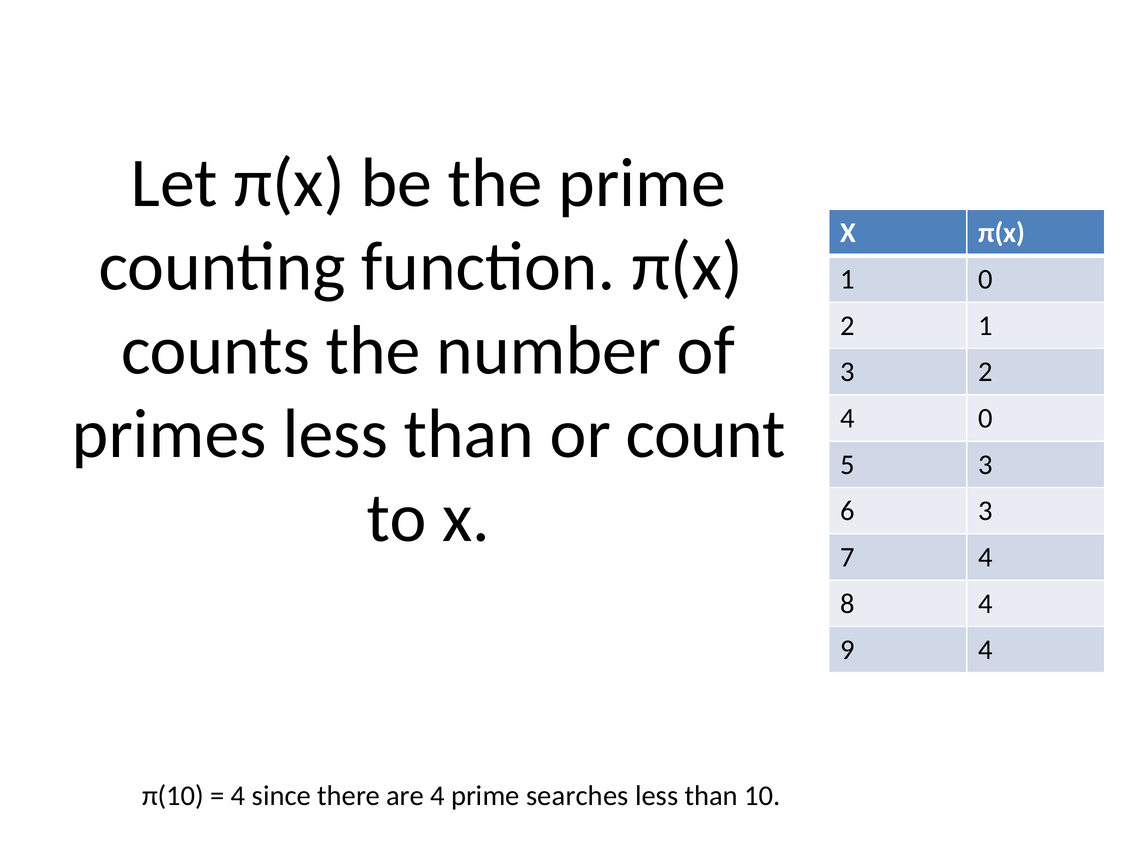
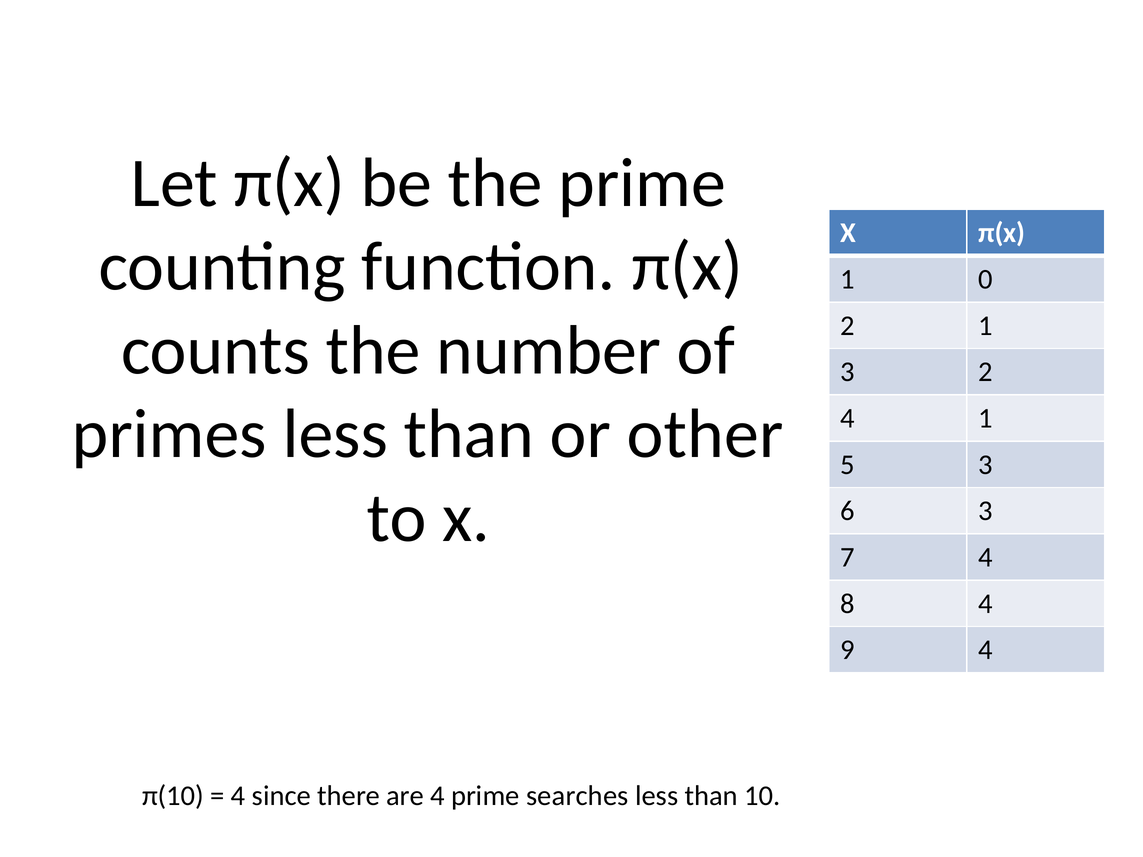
count: count -> other (705, 434)
4 0: 0 -> 1 (985, 418)
